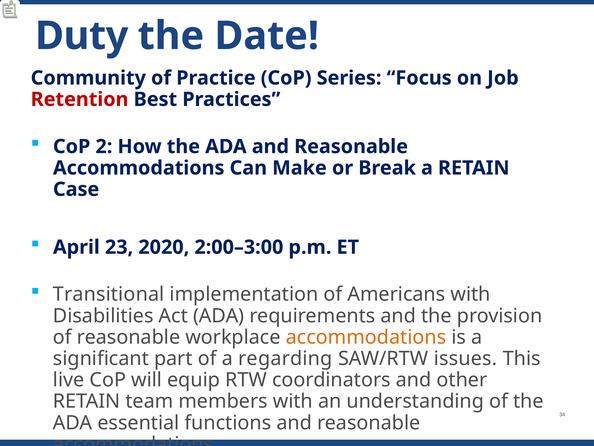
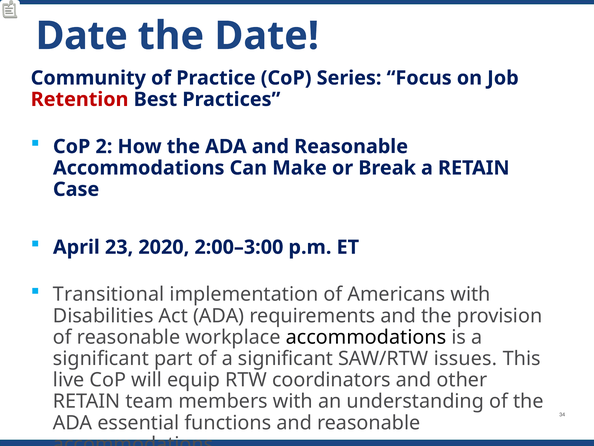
Duty: Duty -> Date (82, 36)
accommodations colour: orange -> black (366, 337)
of a regarding: regarding -> significant (285, 358)
